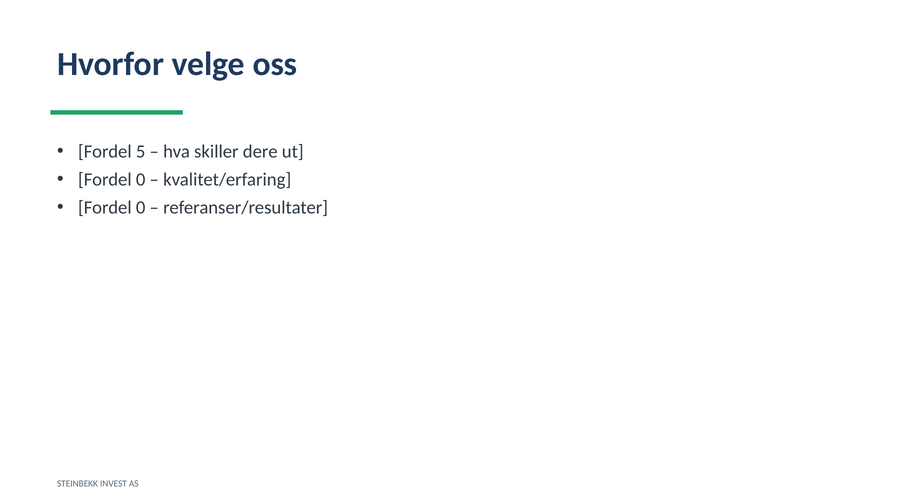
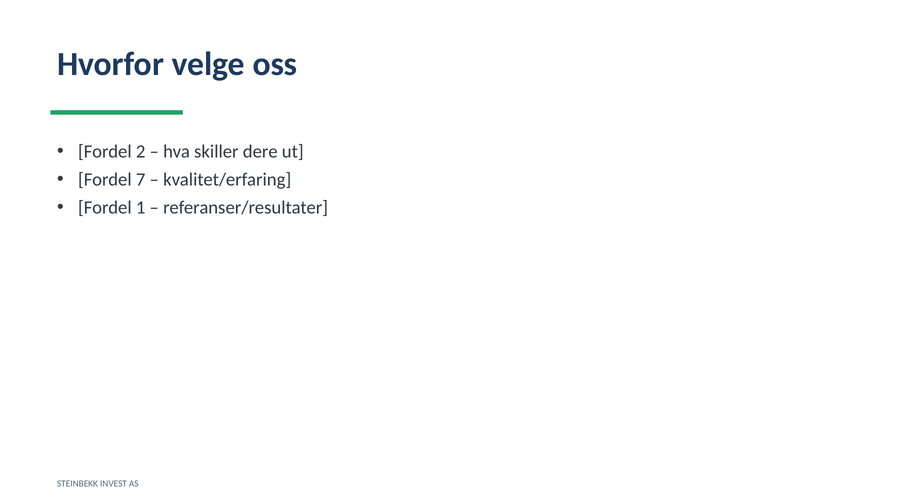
5: 5 -> 2 (141, 152)
0: 0 -> 7 (141, 180)
0: 0 -> 1 (141, 208)
